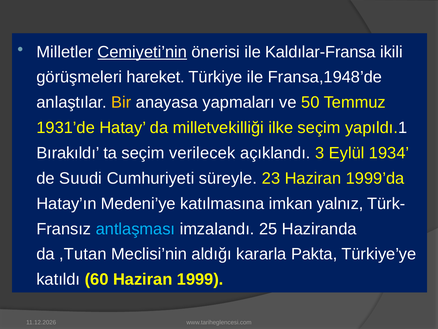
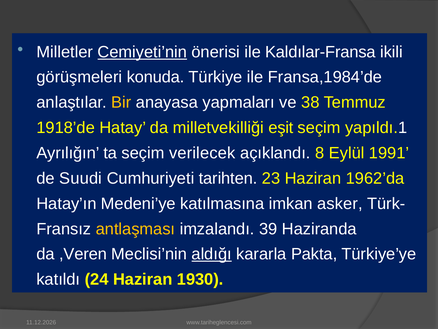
hareket: hareket -> konuda (156, 77)
Fransa,1948’de: Fransa,1948’de -> Fransa,1984’de (325, 77)
50: 50 -> 38 (310, 102)
1931’de: 1931’de -> 1918’de (66, 128)
ilke: ilke -> eşit (281, 128)
Bırakıldı: Bırakıldı -> Ayrılığın (68, 153)
3: 3 -> 8 (320, 153)
1934: 1934 -> 1991 (389, 153)
süreyle: süreyle -> tarihten (228, 178)
1999’da: 1999’da -> 1962’da (375, 178)
yalnız: yalnız -> asker (340, 203)
antlaşması colour: light blue -> yellow (135, 229)
25: 25 -> 39 (268, 229)
,Tutan: ,Tutan -> ,Veren (83, 254)
aldığı underline: none -> present (212, 254)
60: 60 -> 24 (97, 279)
1999: 1999 -> 1930 (200, 279)
